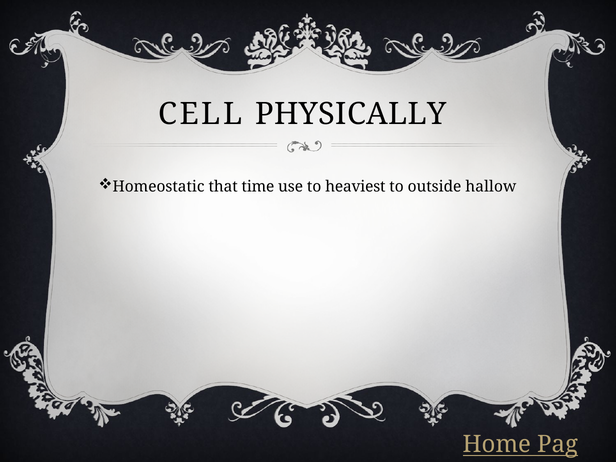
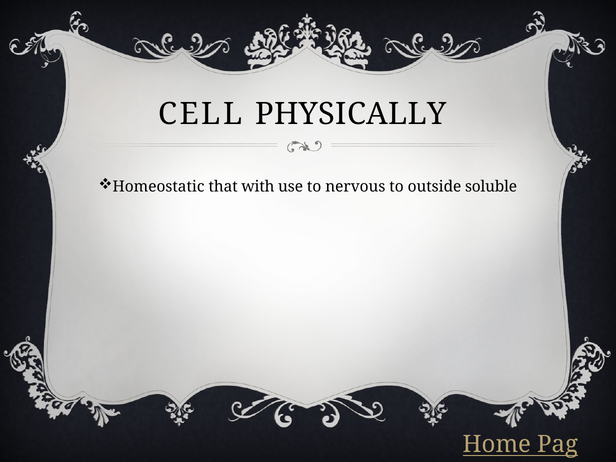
time: time -> with (258, 187)
heaviest: heaviest -> nervous (355, 187)
hallow: hallow -> soluble (491, 187)
